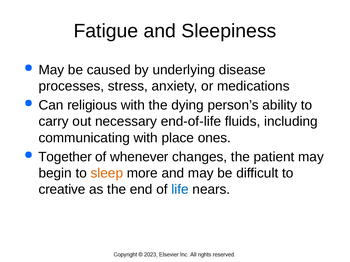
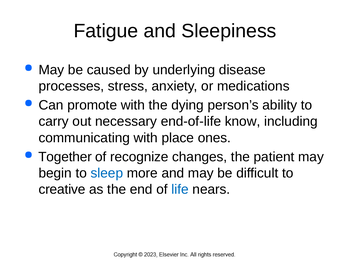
religious: religious -> promote (92, 105)
fluids: fluids -> know (243, 122)
whenever: whenever -> recognize (139, 157)
sleep colour: orange -> blue (107, 173)
